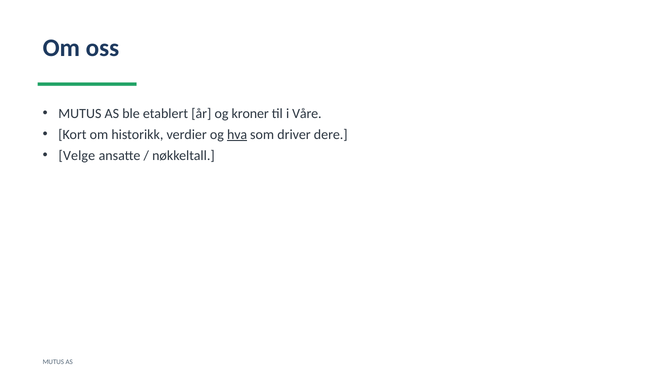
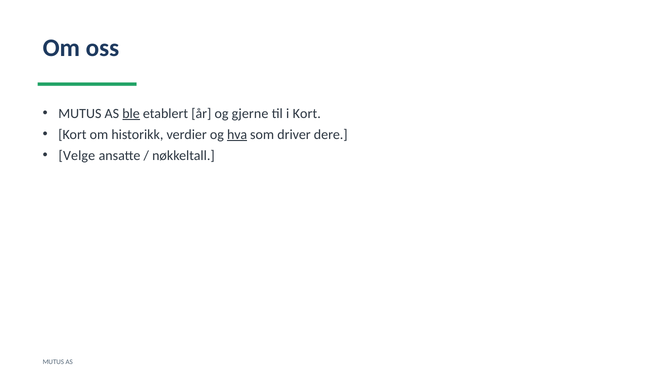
ble underline: none -> present (131, 113)
kroner: kroner -> gjerne (250, 113)
i Våre: Våre -> Kort (307, 113)
